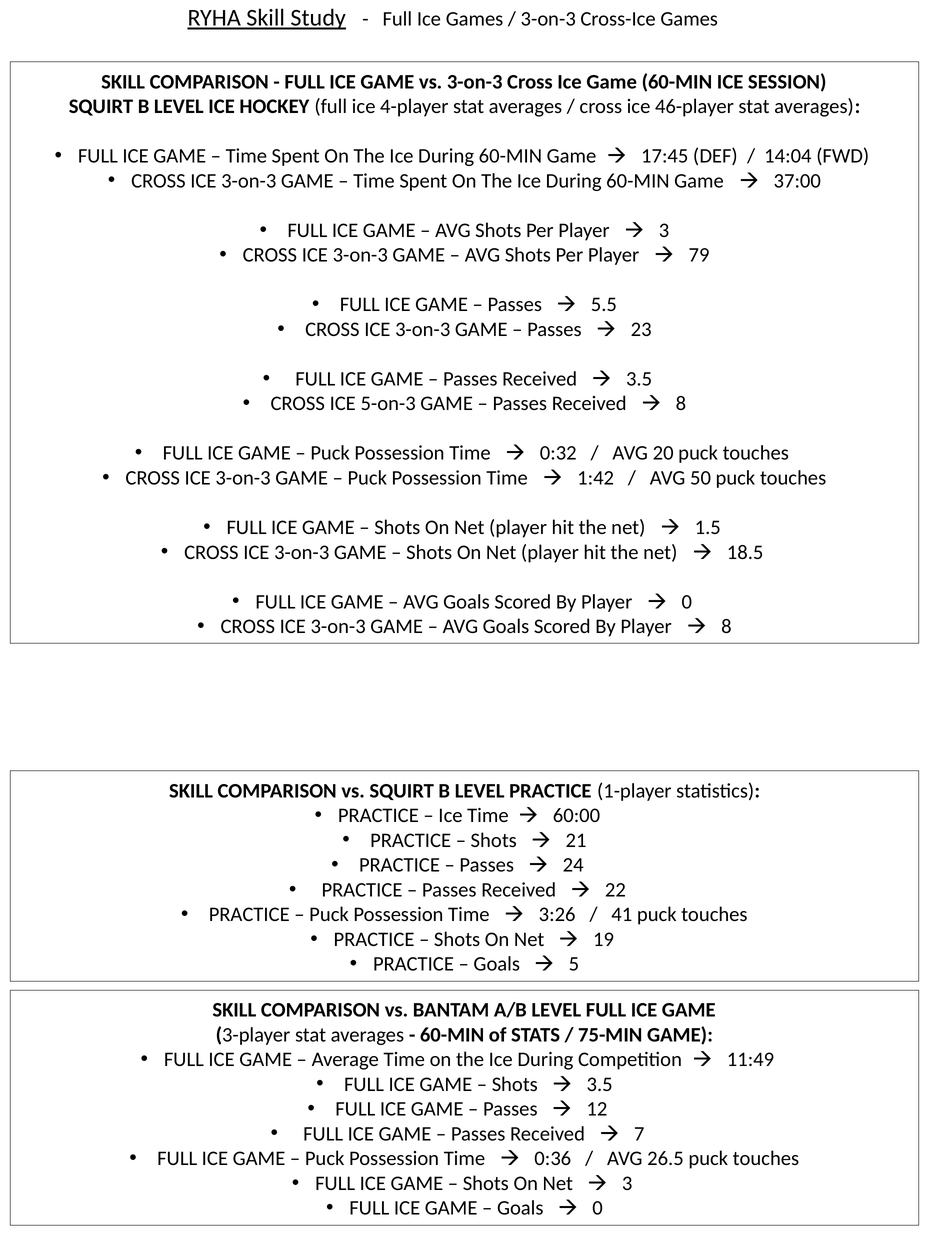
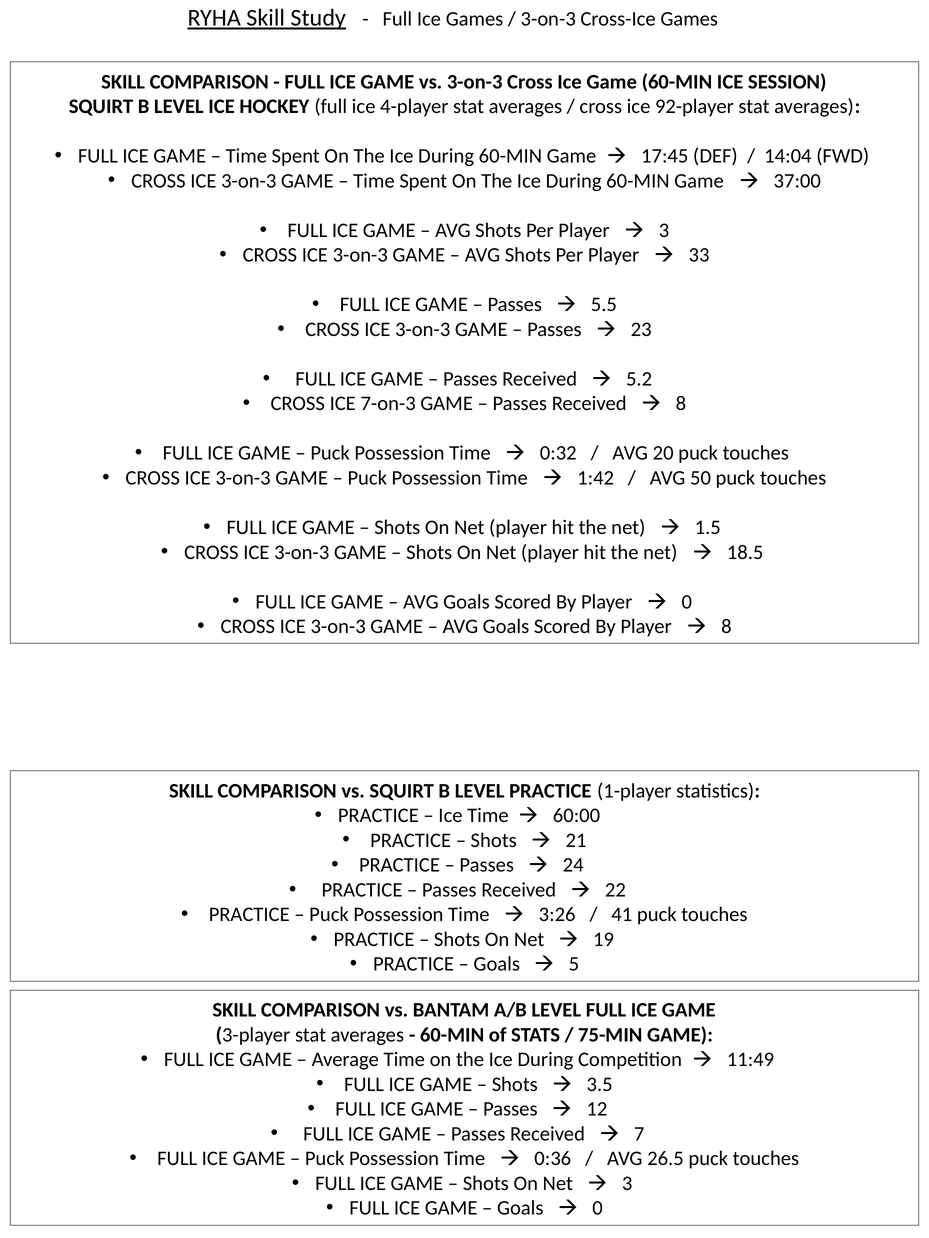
46-player: 46-player -> 92-player (694, 107)
79: 79 -> 33 (699, 255)
3.5: 3.5 -> 5.2 (639, 379)
5-on-3: 5-on-3 -> 7-on-3 (388, 404)
